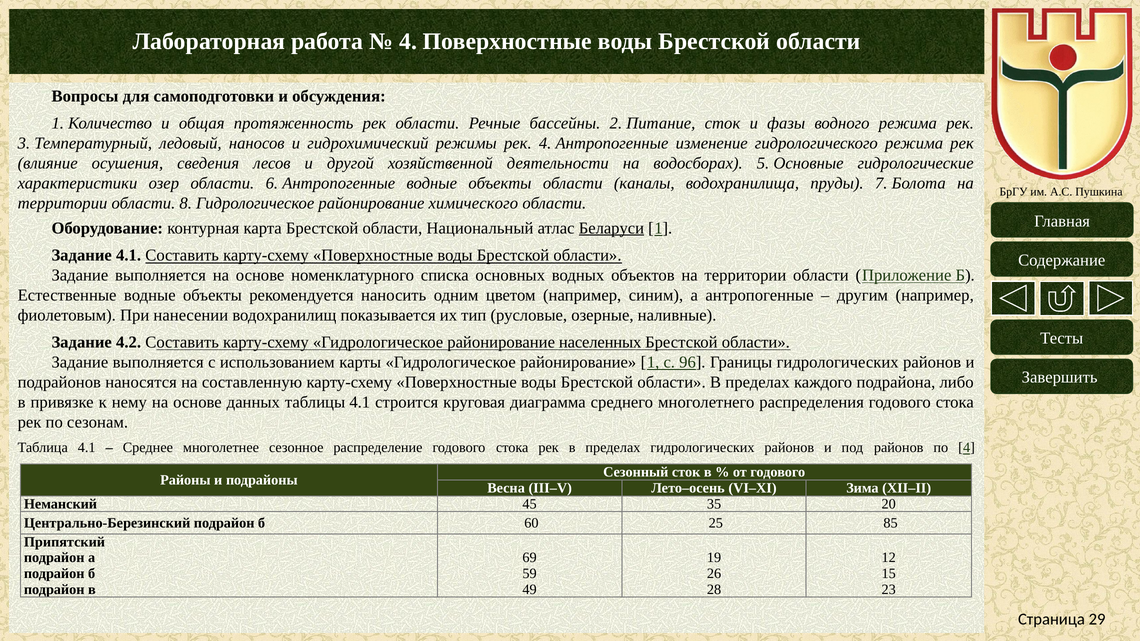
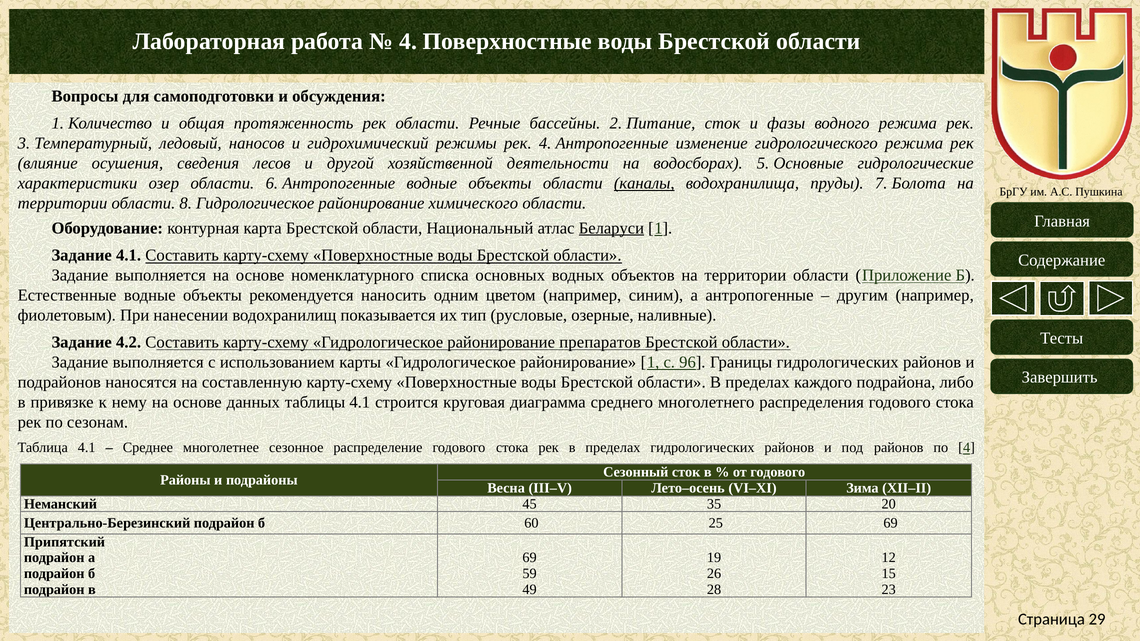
каналы underline: none -> present (644, 183)
населенных: населенных -> препаратов (600, 343)
25 85: 85 -> 69 (891, 523)
